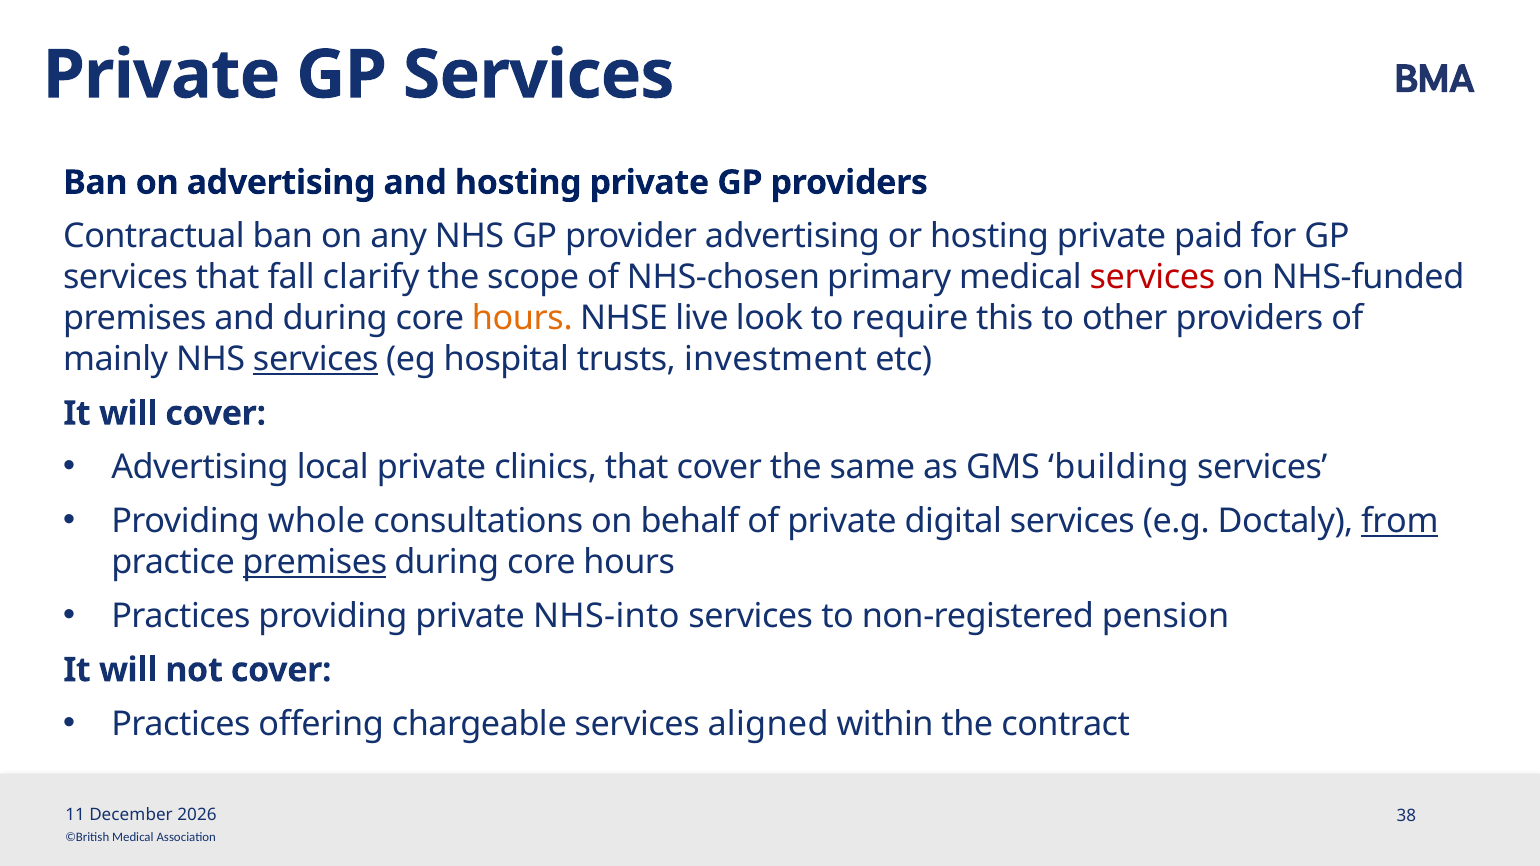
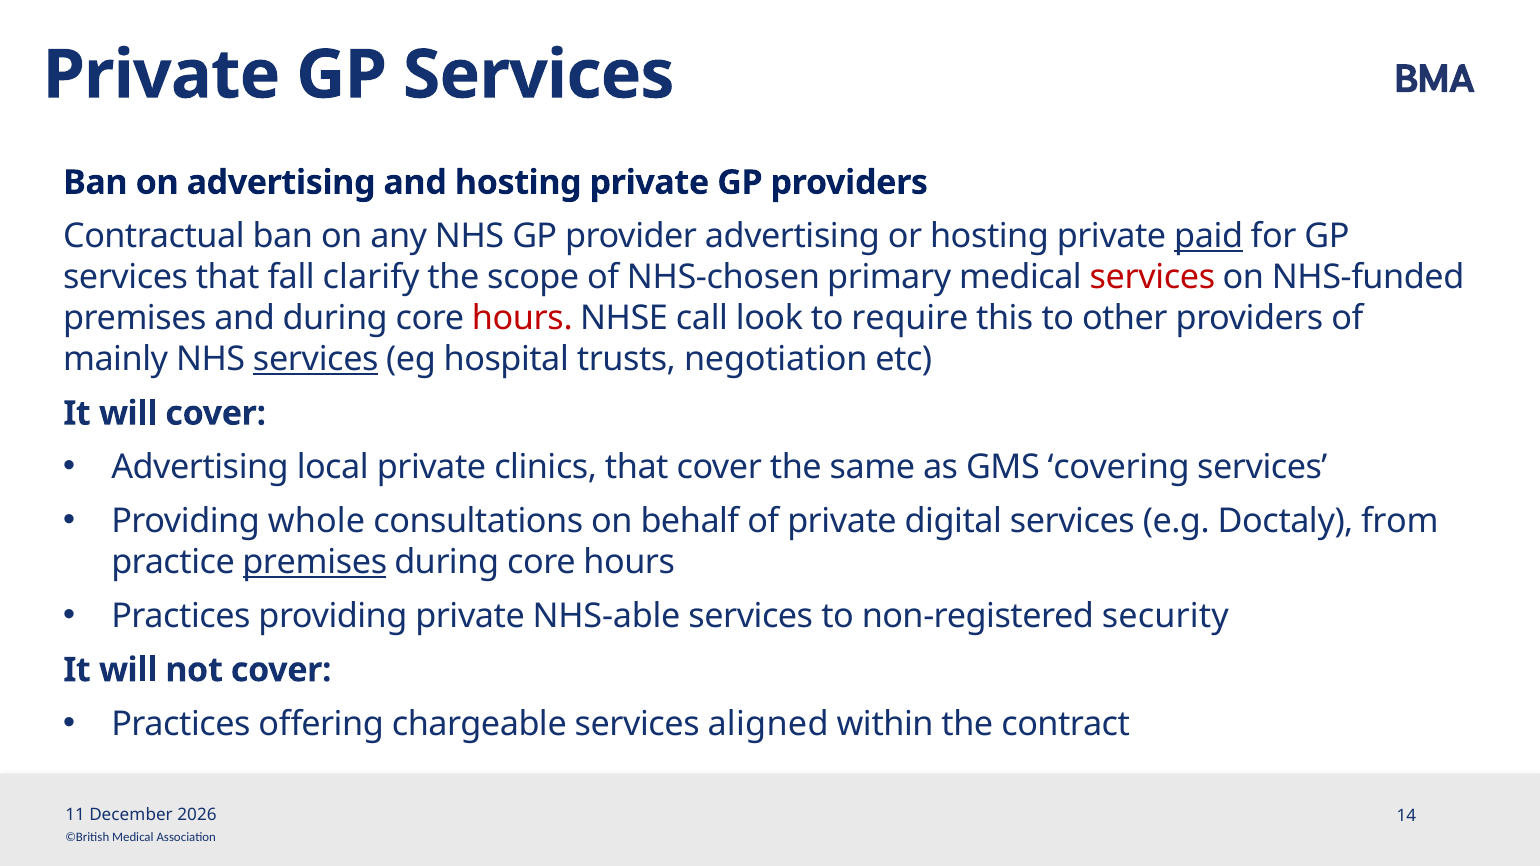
paid underline: none -> present (1209, 237)
hours colour: orange -> red (522, 319)
live: live -> call (702, 319)
investment: investment -> negotiation (776, 360)
building: building -> covering (1119, 467)
from underline: present -> none (1400, 521)
NHS-into: NHS-into -> NHS-able (607, 616)
pension: pension -> security (1165, 616)
38: 38 -> 14 (1406, 816)
